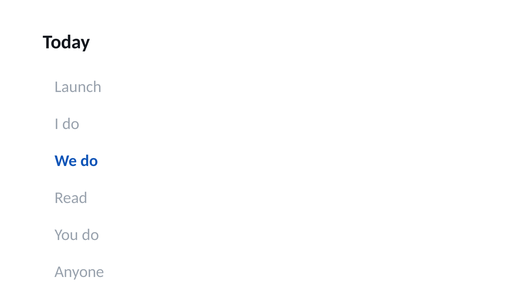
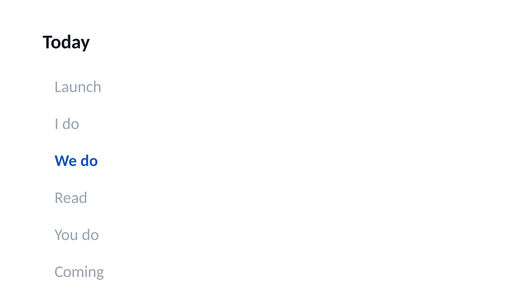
Anyone: Anyone -> Coming (79, 272)
